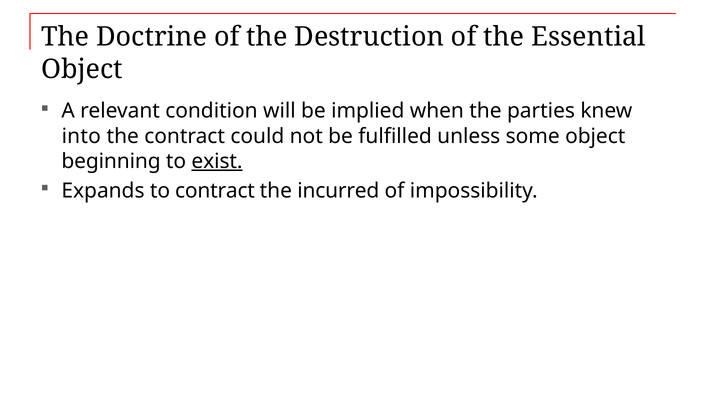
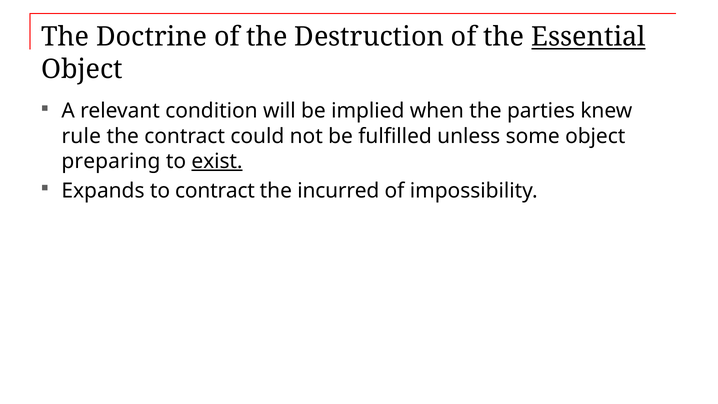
Essential underline: none -> present (589, 37)
into: into -> rule (81, 136)
beginning: beginning -> preparing (111, 161)
